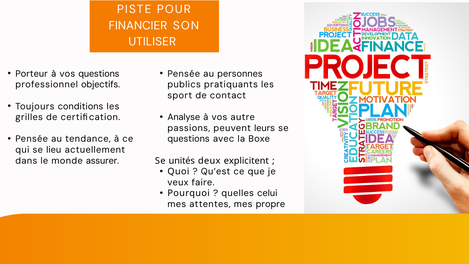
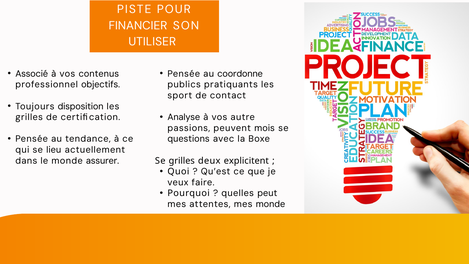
Porteur: Porteur -> Associé (32, 74)
vos questions: questions -> contenus (99, 74)
personnes: personnes -> coordonne (240, 74)
conditions: conditions -> disposition (81, 106)
leurs: leurs -> mois (265, 128)
Se unités: unités -> grilles (182, 161)
celui: celui -> peut (267, 193)
mes propre: propre -> monde (270, 204)
